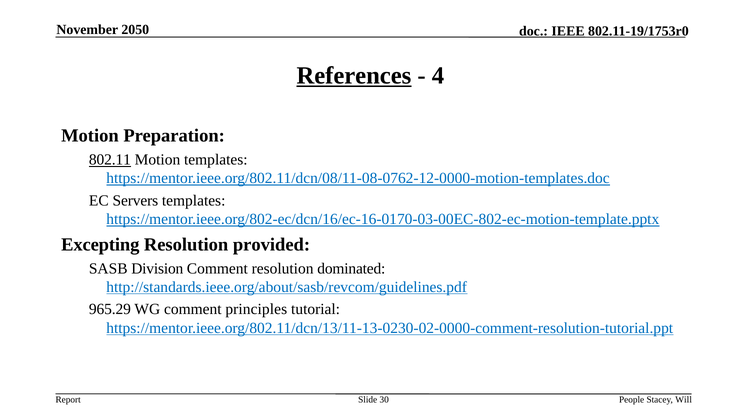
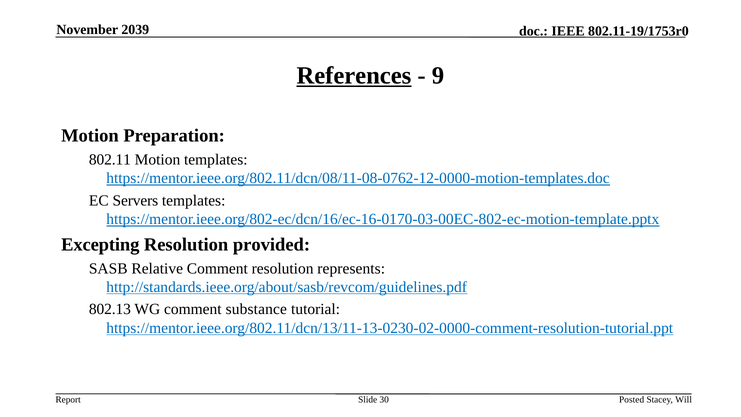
2050: 2050 -> 2039 (135, 29)
4: 4 -> 9 (438, 76)
802.11 underline: present -> none (110, 160)
Division: Division -> Relative (157, 268)
dominated: dominated -> represents (351, 268)
965.29: 965.29 -> 802.13 (110, 309)
principles: principles -> substance (256, 309)
People: People -> Posted (632, 400)
